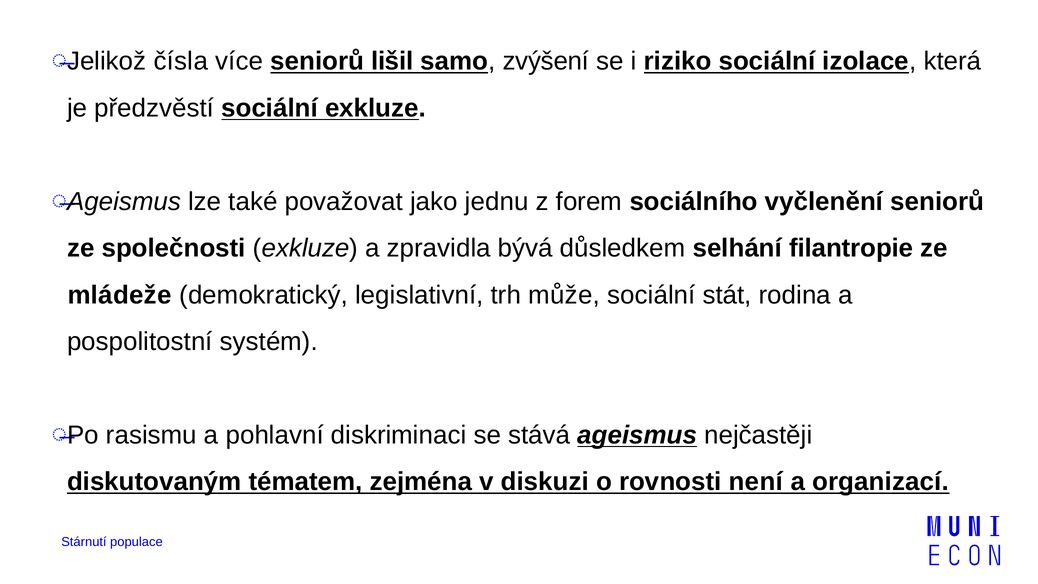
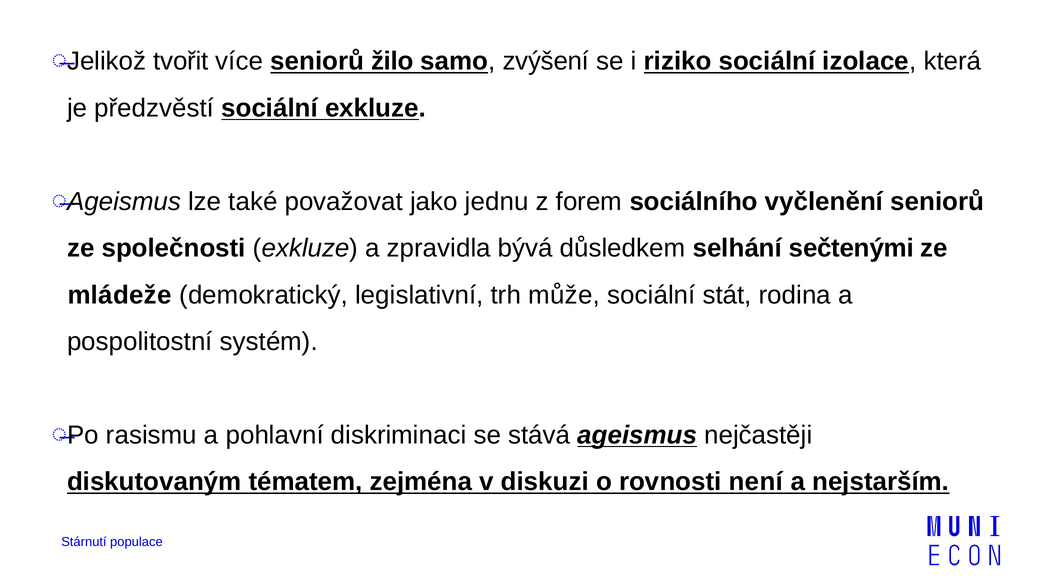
čísla: čísla -> tvořit (181, 61)
lišil: lišil -> žilo (392, 61)
filantropie: filantropie -> sečtenými (851, 248)
organizací: organizací -> nejstarším (881, 482)
